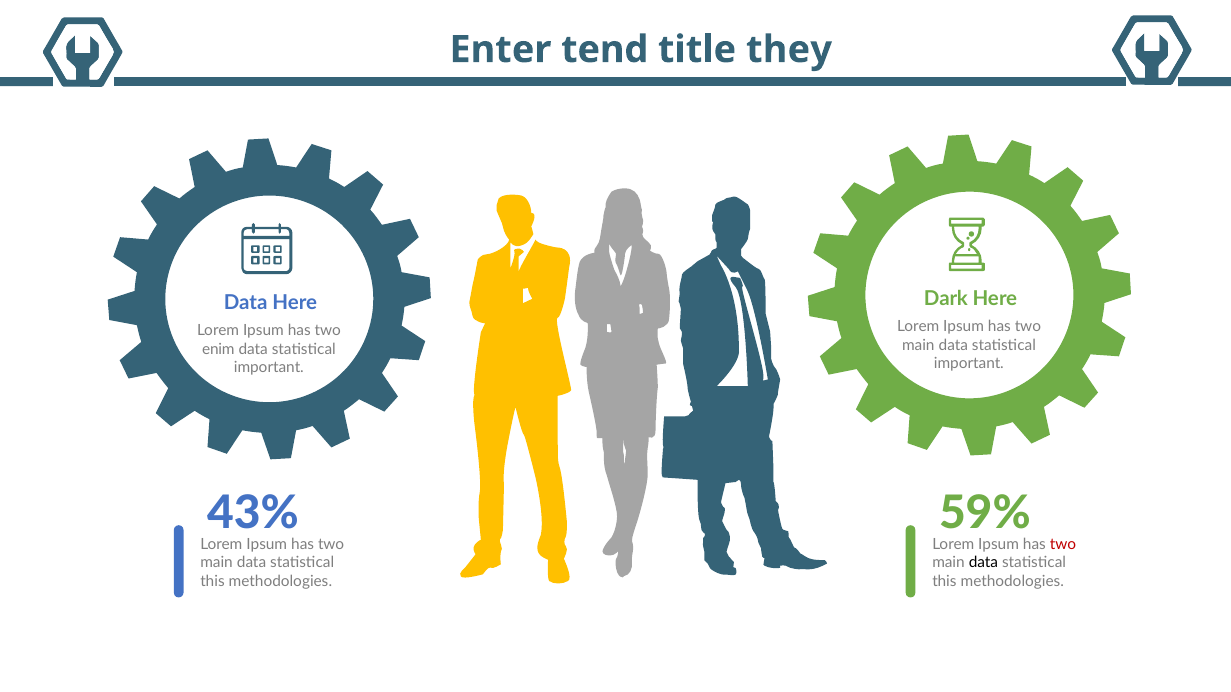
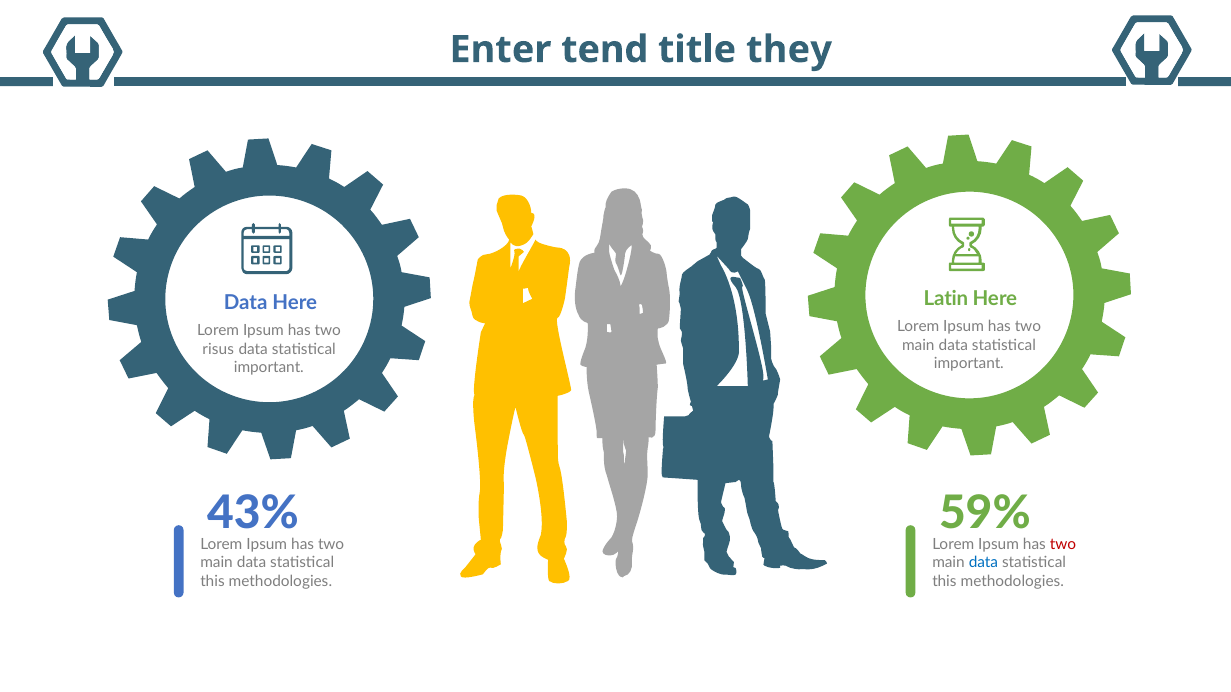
Dark: Dark -> Latin (946, 299)
enim: enim -> risus (218, 349)
data colour: black -> blue (983, 563)
